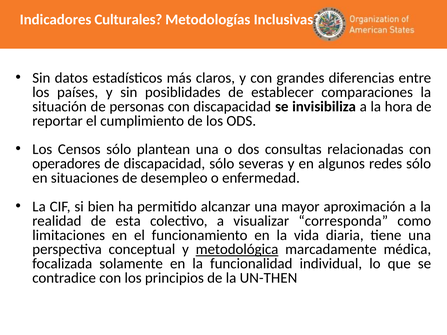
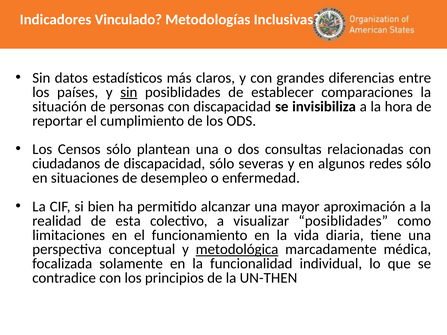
Culturales: Culturales -> Vinculado (128, 20)
sin underline: none -> present (129, 92)
operadores: operadores -> ciudadanos (66, 164)
visualizar corresponda: corresponda -> posiblidades (343, 221)
